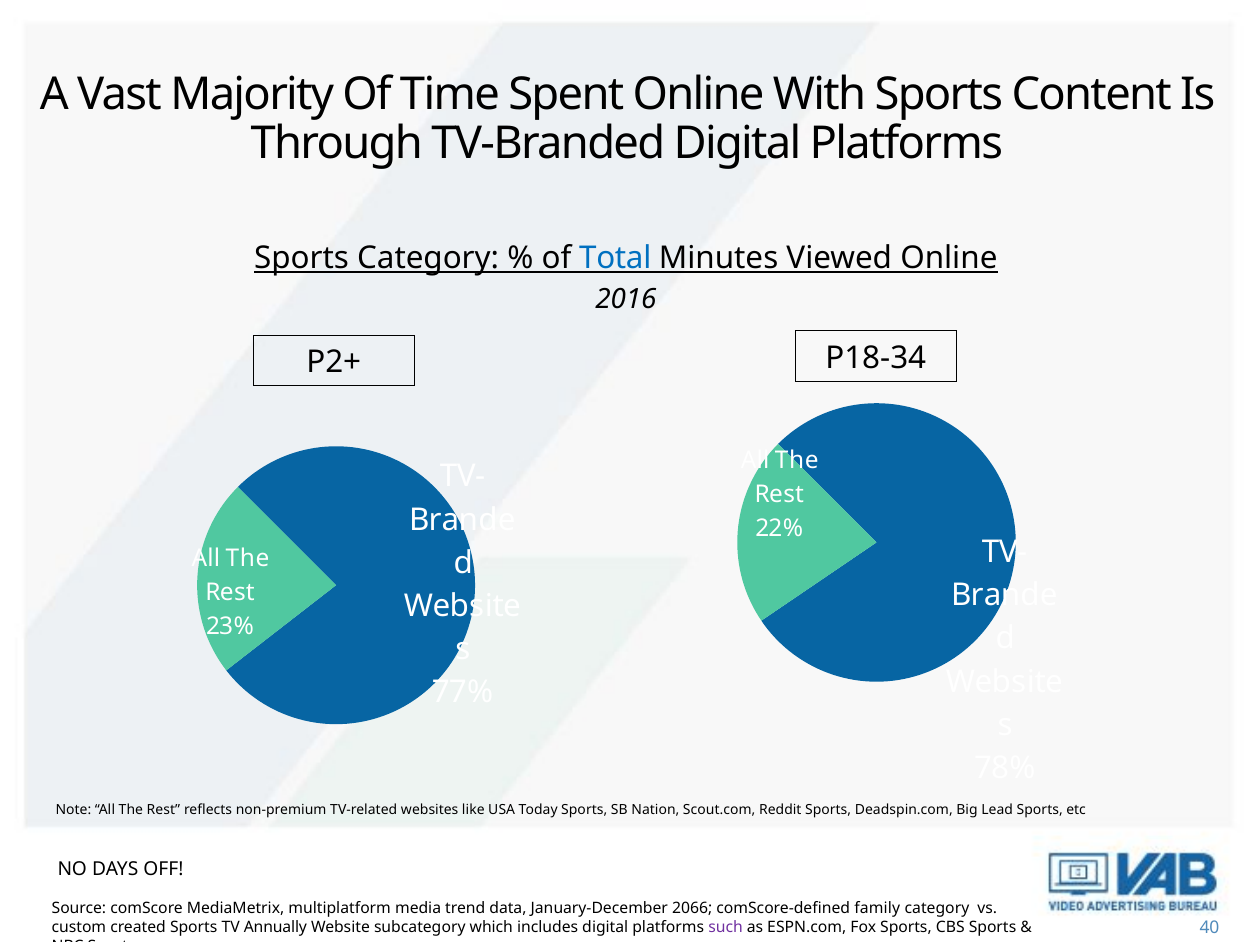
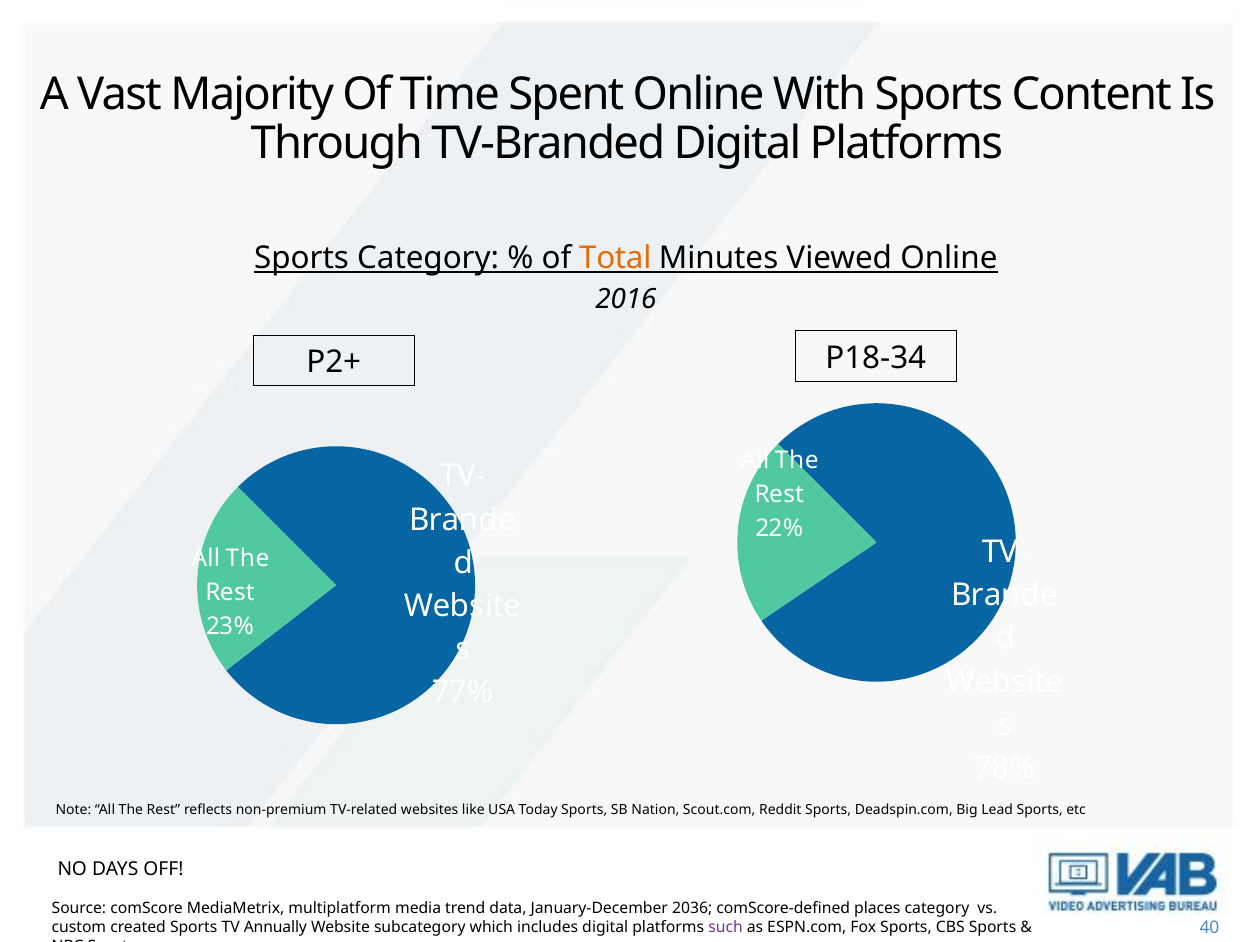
Total colour: blue -> orange (615, 258)
2066: 2066 -> 2036 (692, 908)
family: family -> places (877, 908)
